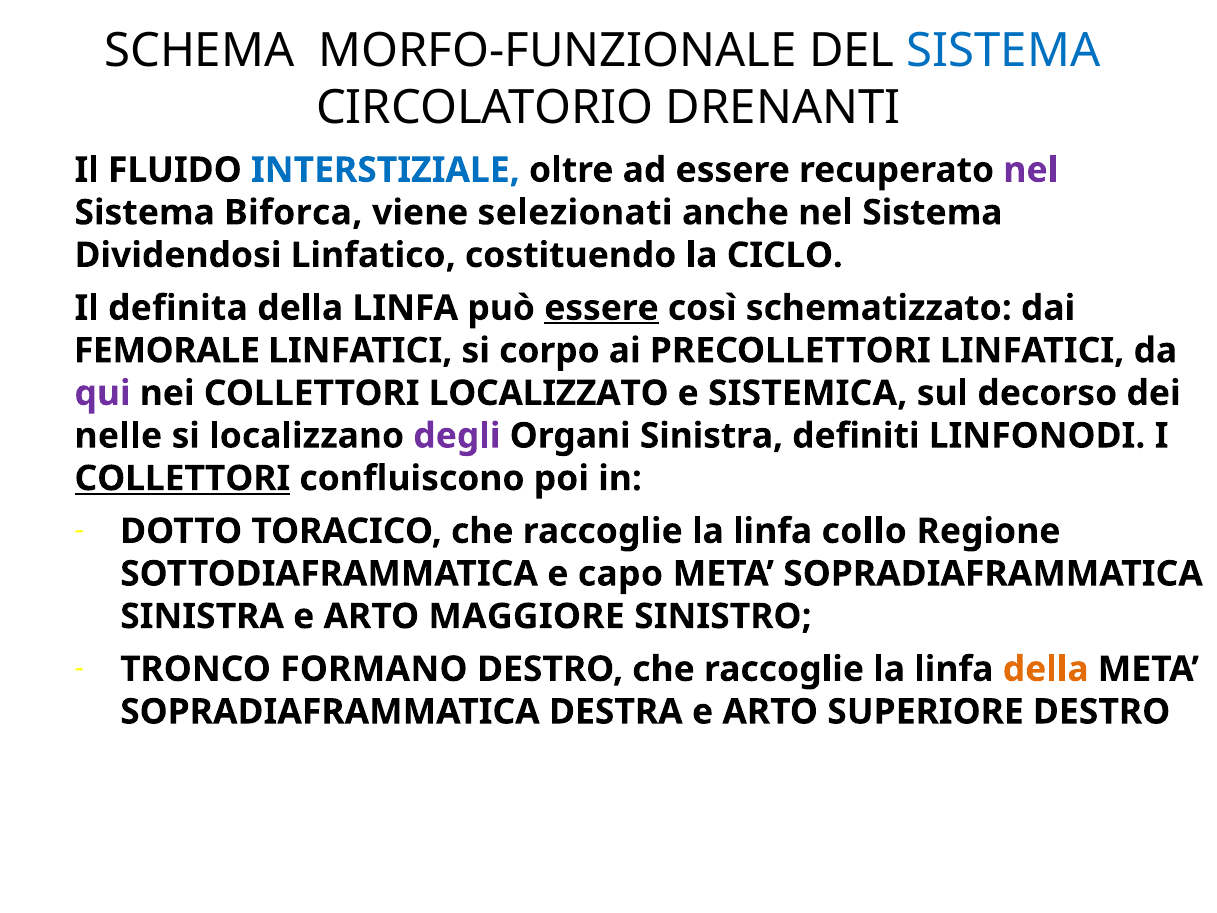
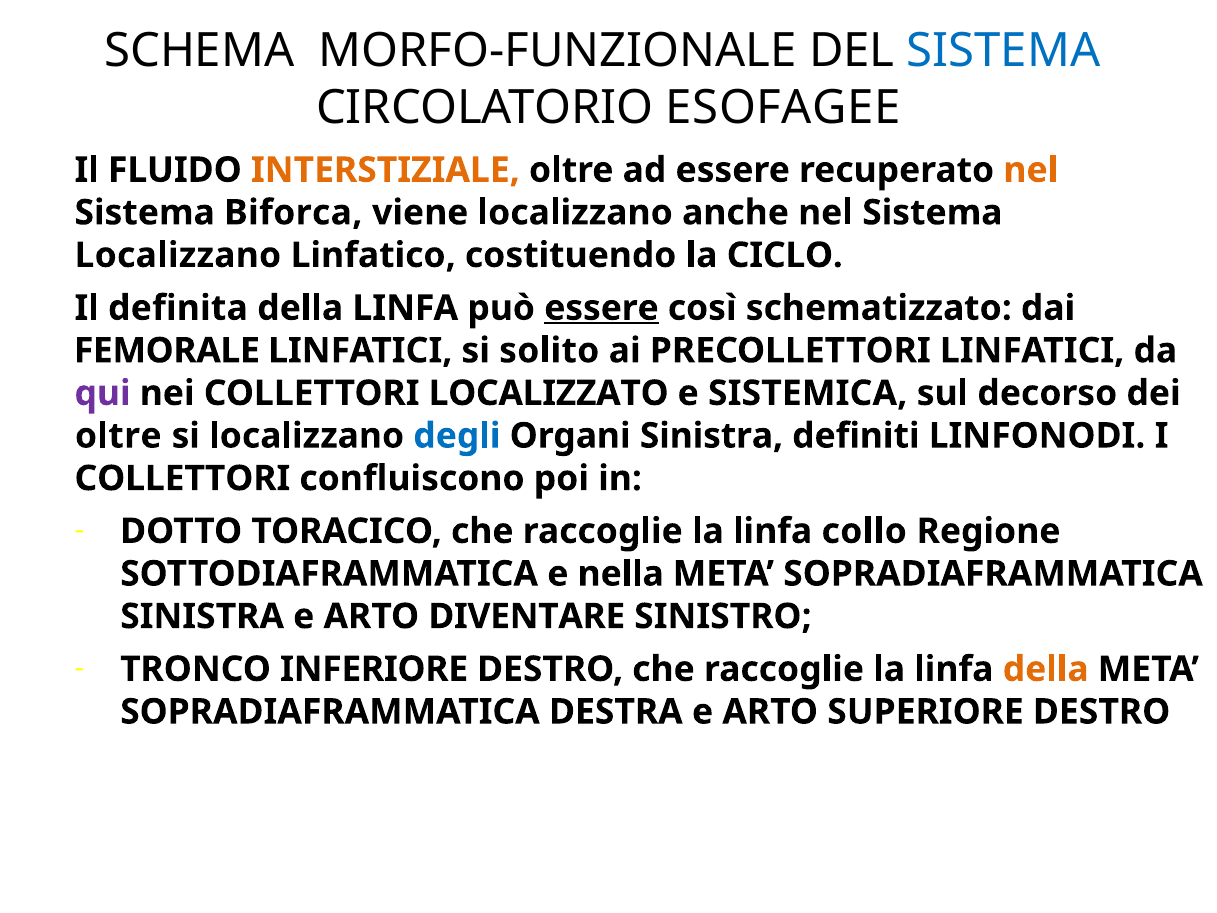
DRENANTI: DRENANTI -> ESOFAGEE (783, 108)
INTERSTIZIALE colour: blue -> orange (385, 170)
nel colour: purple -> orange (1031, 170)
viene selezionati: selezionati -> localizzano (575, 213)
Dividendosi: Dividendosi -> Localizzano (178, 255)
corpo: corpo -> solito (549, 351)
nelle: nelle -> oltre (118, 436)
degli colour: purple -> blue (457, 436)
COLLETTORI underline: present -> none (182, 478)
capo: capo -> nella (621, 574)
MAGGIORE: MAGGIORE -> DIVENTARE (527, 616)
FORMANO: FORMANO -> INFERIORE (374, 669)
